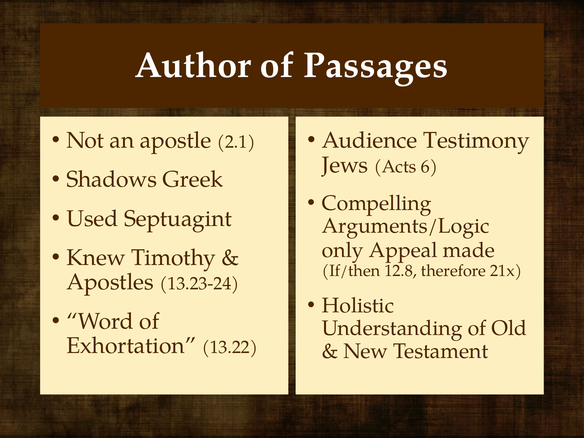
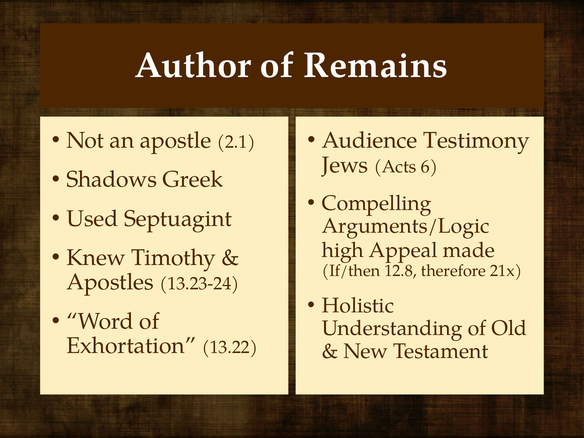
Passages: Passages -> Remains (376, 65)
only: only -> high (343, 250)
